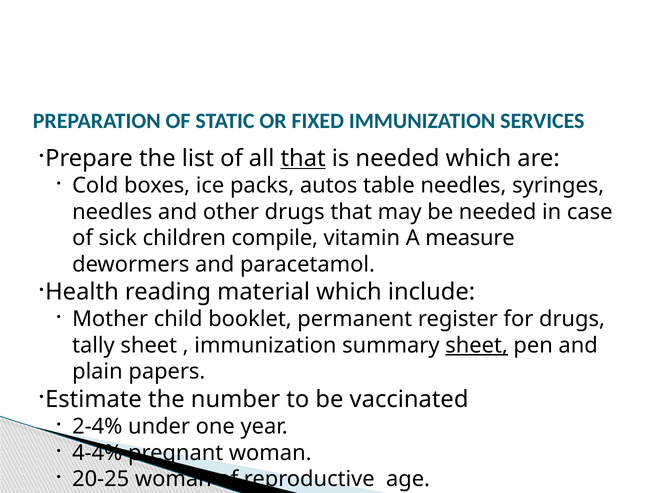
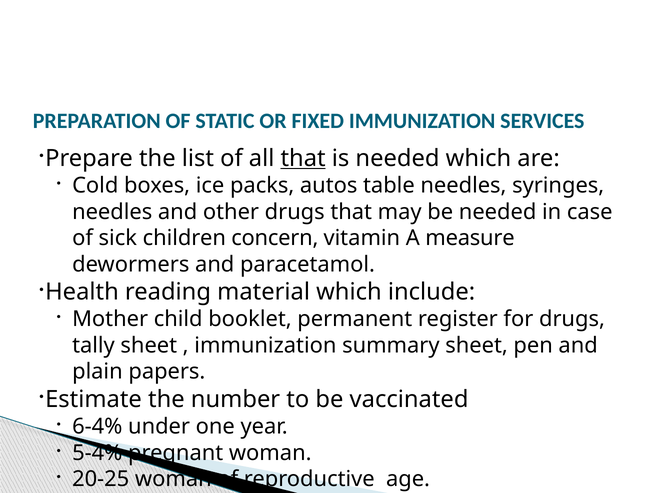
compile: compile -> concern (275, 238)
sheet underline: present -> none (477, 345)
2-4%: 2-4% -> 6-4% (97, 426)
4-4%: 4-4% -> 5-4% (97, 453)
